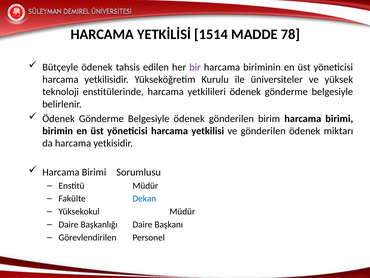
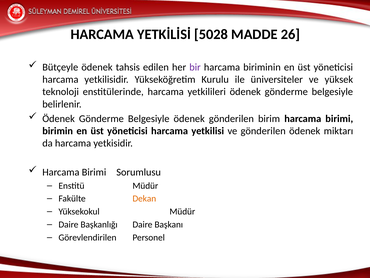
1514: 1514 -> 5028 (211, 34)
78: 78 -> 26 (290, 34)
Dekan colour: blue -> orange (144, 198)
